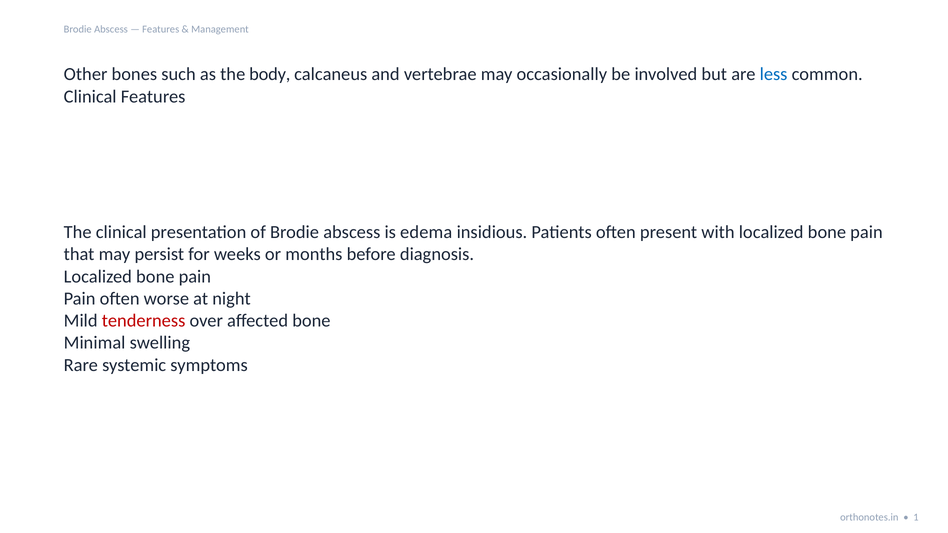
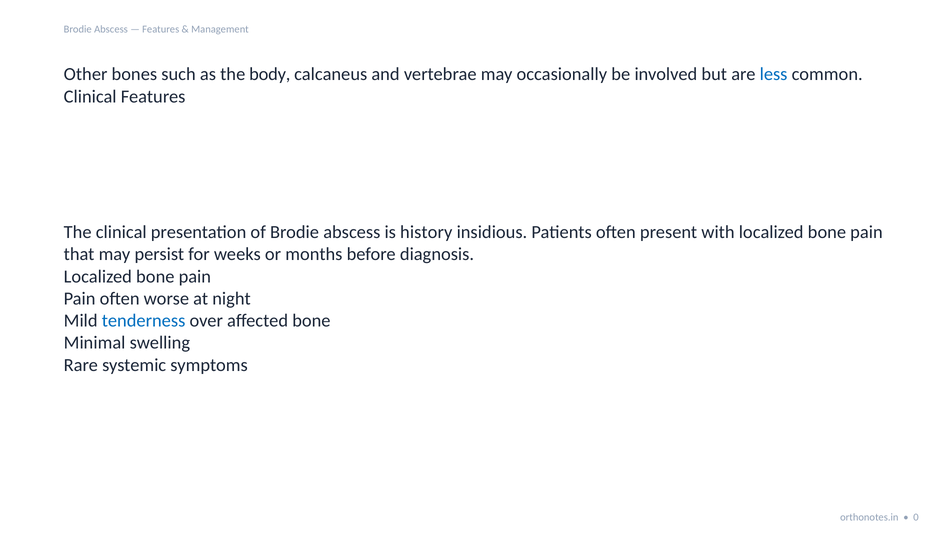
edema: edema -> history (426, 232)
tenderness colour: red -> blue (144, 321)
1: 1 -> 0 (916, 517)
